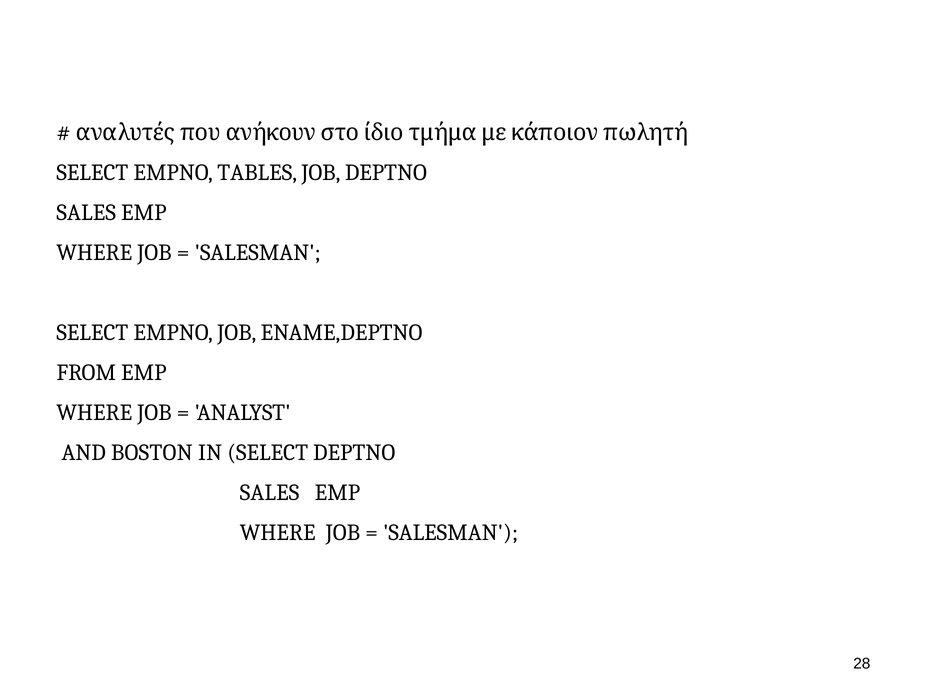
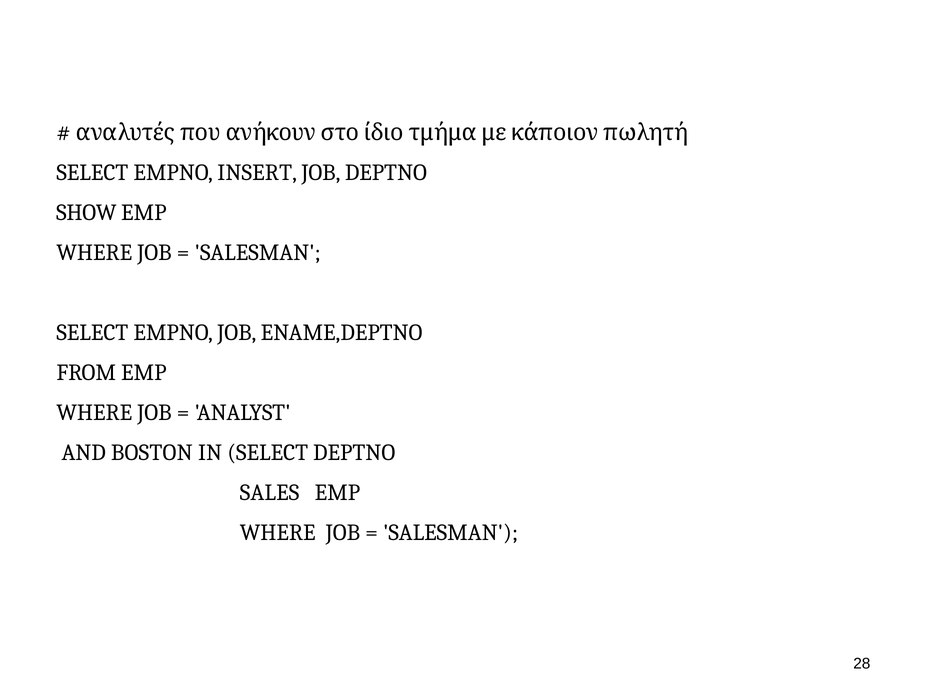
TABLES: TABLES -> INSERT (257, 173)
SALES: SALES -> SHOW (86, 213)
